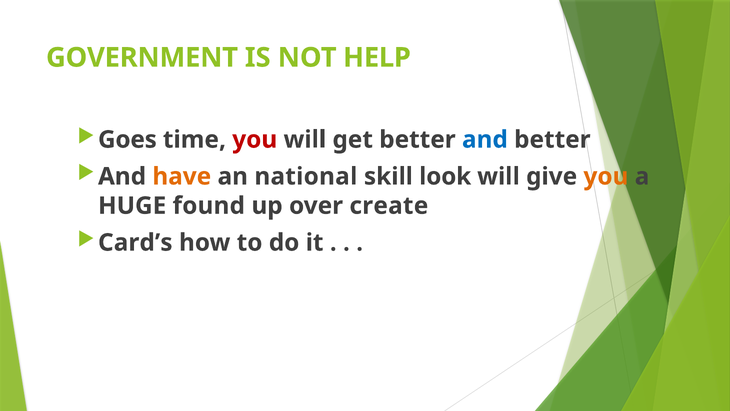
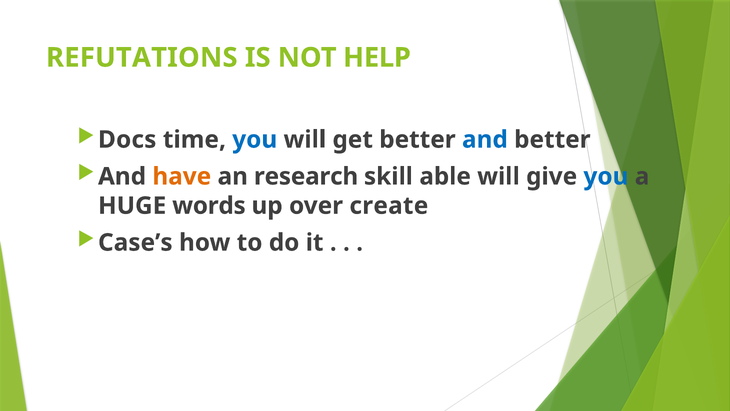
GOVERNMENT: GOVERNMENT -> REFUTATIONS (142, 58)
Goes: Goes -> Docs (127, 140)
you colour: red -> blue (255, 140)
national: national -> research (306, 176)
look: look -> able (445, 176)
you colour: orange -> blue (606, 176)
found: found -> words (209, 206)
Card’s: Card’s -> Case’s (135, 242)
